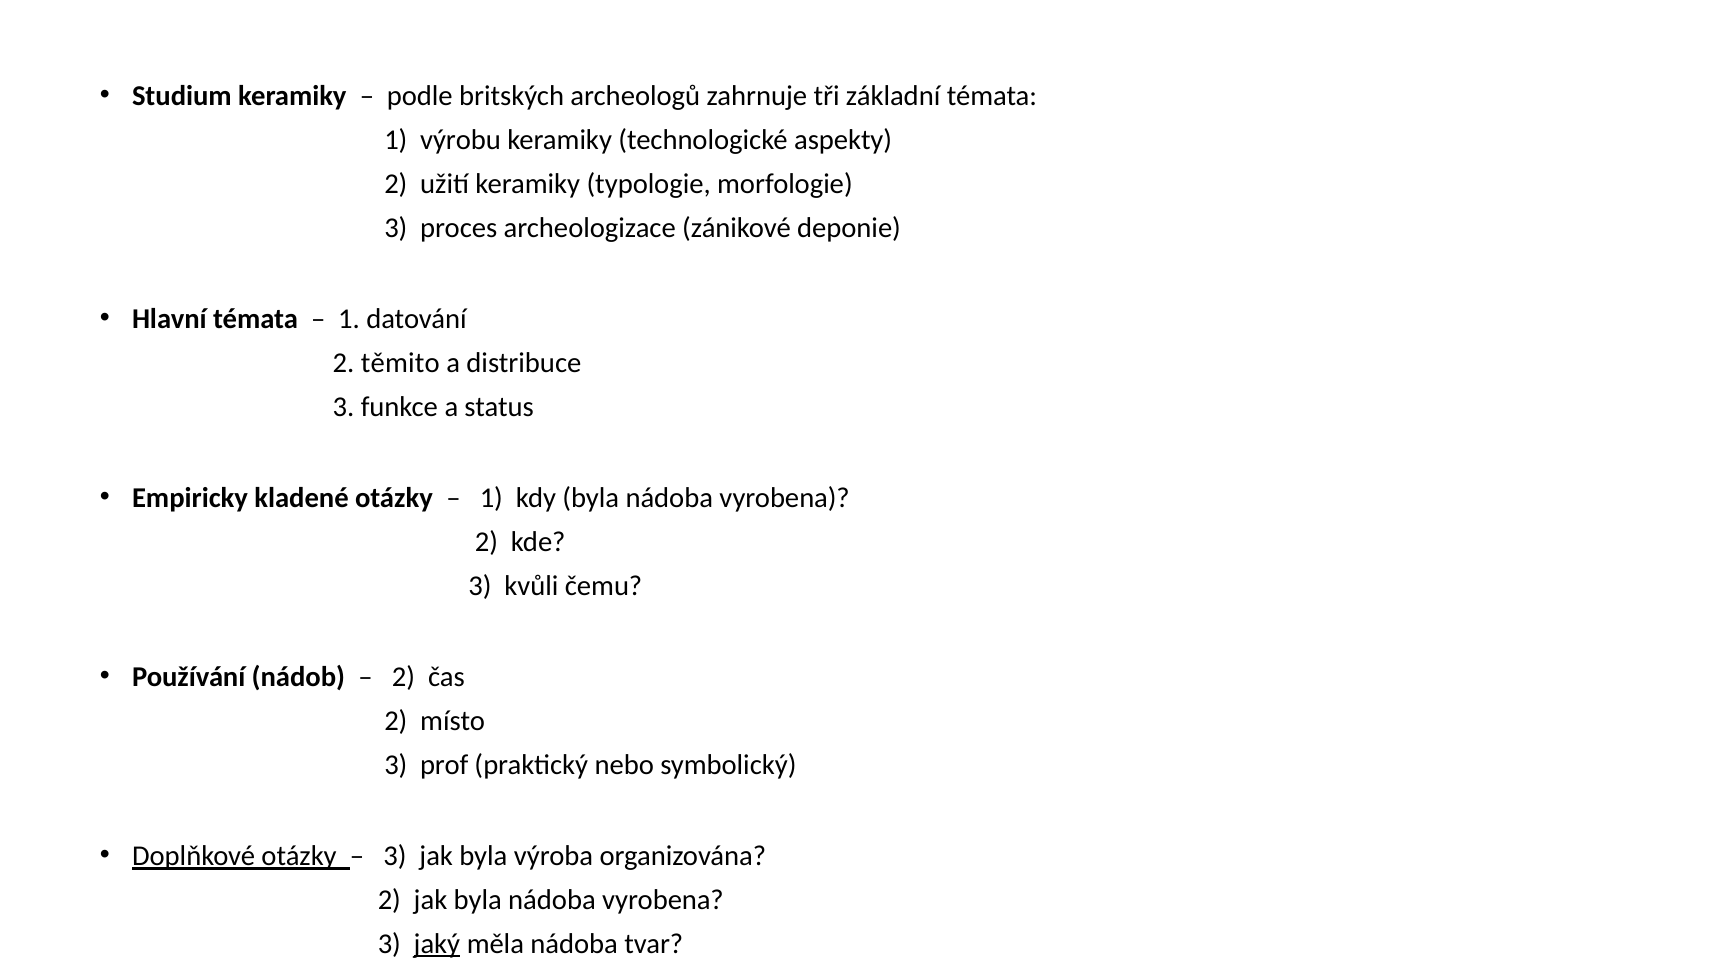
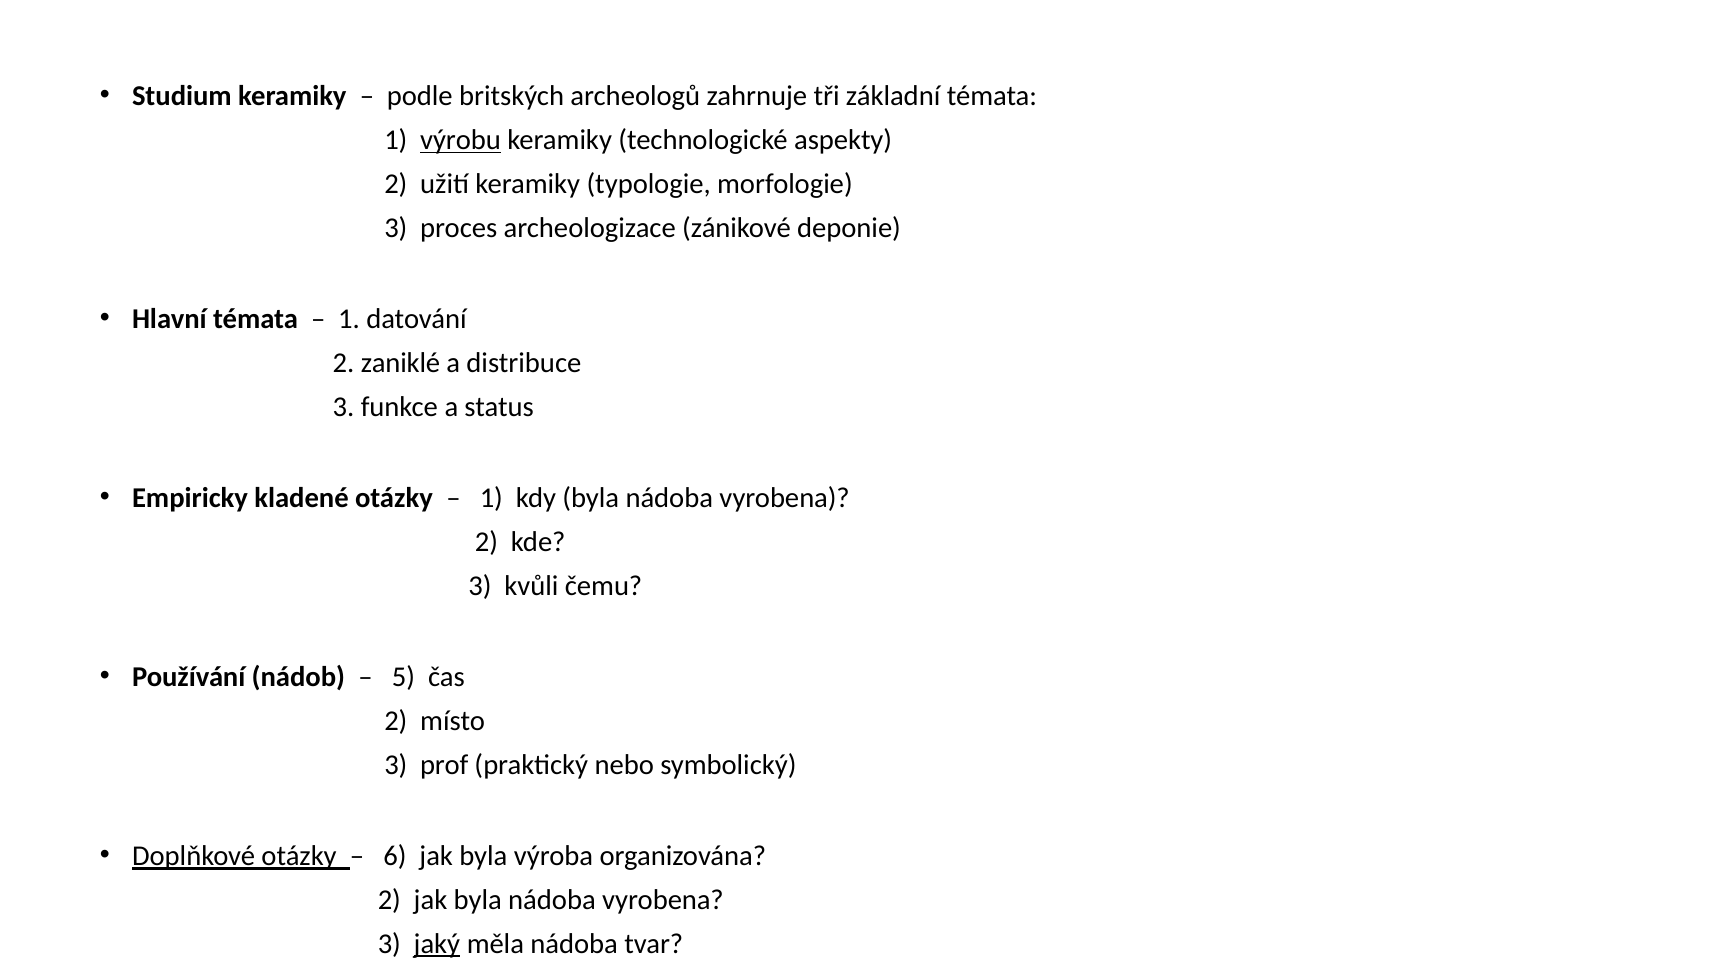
výrobu underline: none -> present (461, 140)
těmito: těmito -> zaniklé (400, 363)
2: 2 -> 5 (404, 677)
3: 3 -> 6 (395, 856)
